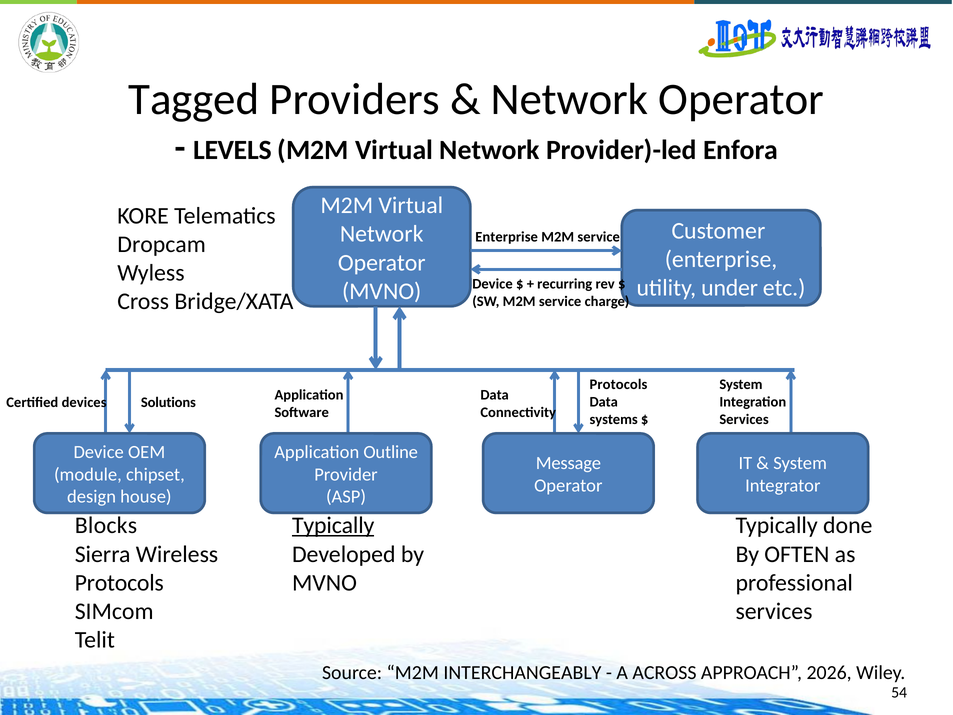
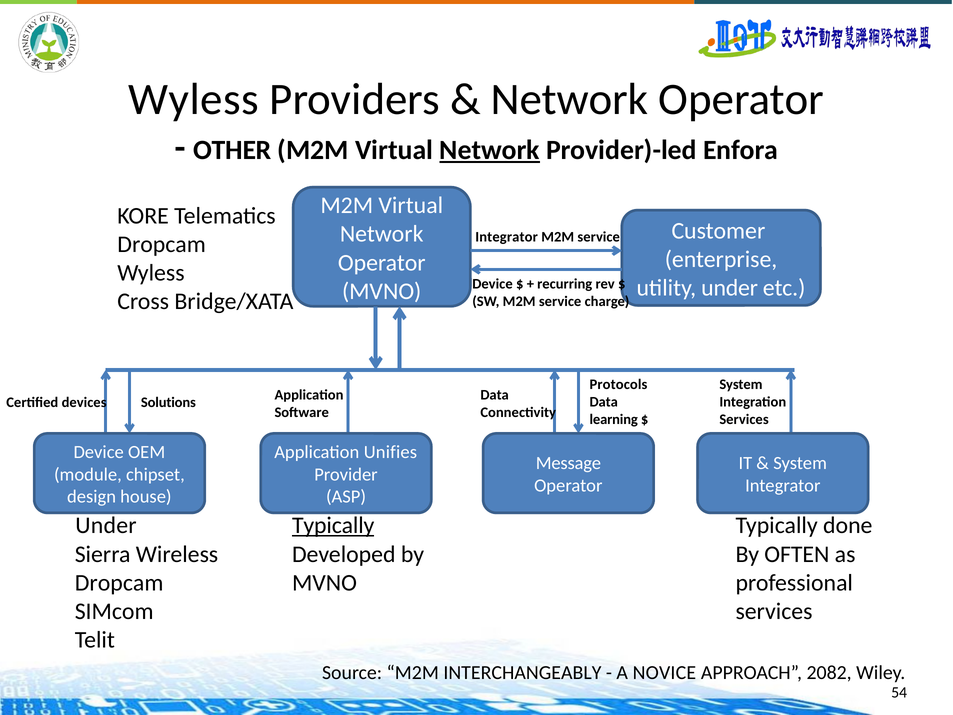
Tagged: Tagged -> Wyless (194, 100)
LEVELS: LEVELS -> OTHER (232, 150)
Network underline: none -> present (490, 150)
Enterprise: Enterprise -> Integrator (507, 237)
systems: systems -> learning (614, 419)
Outline: Outline -> Unifies (390, 452)
Blocks: Blocks -> Under (106, 525)
Protocols: Protocols -> Dropcam (119, 583)
ACROSS: ACROSS -> NOVICE (664, 672)
2026: 2026 -> 2082 (829, 672)
